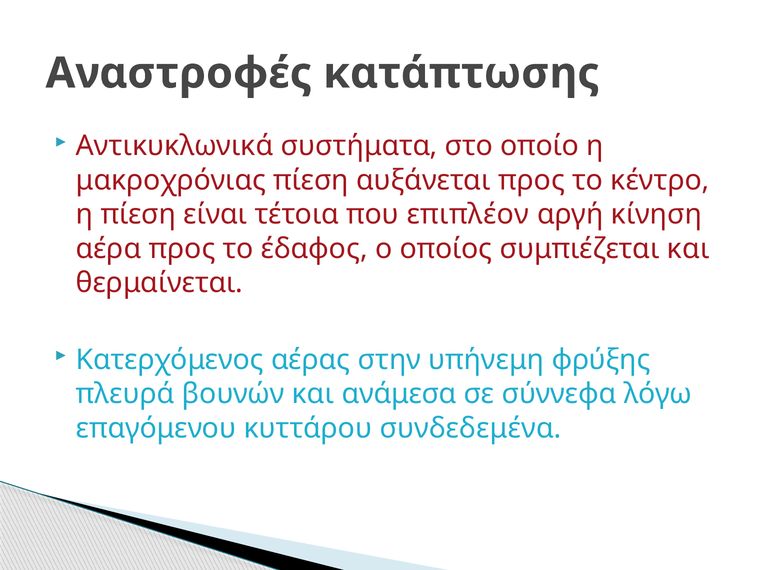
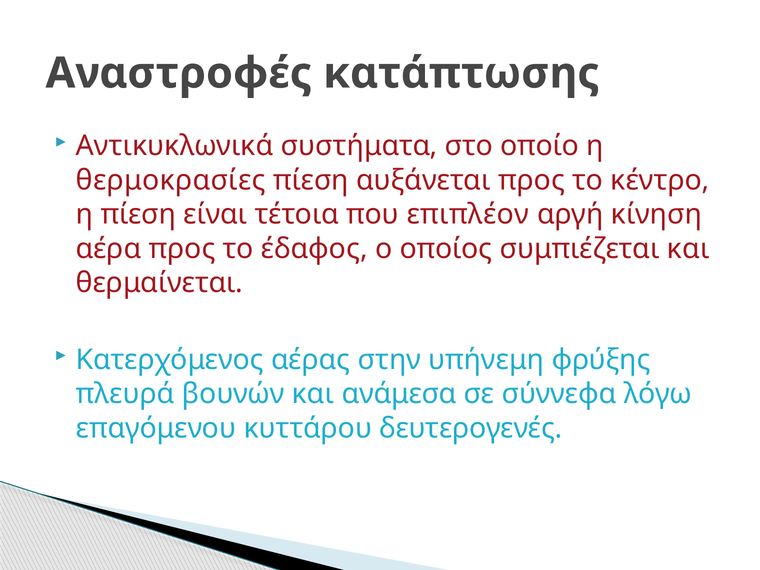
μακροχρόνιας: μακροχρόνιας -> θερμοκρασίες (171, 180)
συνδεδεμένα: συνδεδεμένα -> δευτερογενές (471, 428)
